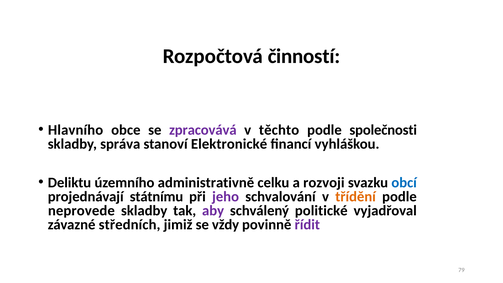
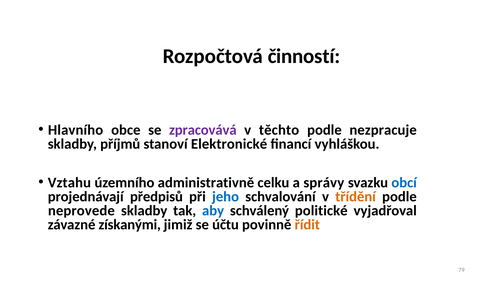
společnosti: společnosti -> nezpracuje (383, 130)
správa: správa -> příjmů (120, 144)
Deliktu: Deliktu -> Vztahu (69, 183)
rozvoji: rozvoji -> správy (324, 183)
státnímu: státnímu -> předpisů (156, 197)
jeho colour: purple -> blue (226, 197)
aby colour: purple -> blue (213, 211)
středních: středních -> získanými (130, 225)
vždy: vždy -> účtu (226, 225)
řídit colour: purple -> orange (307, 225)
